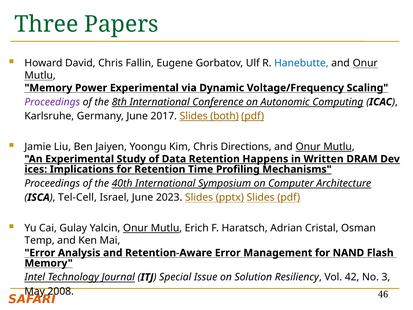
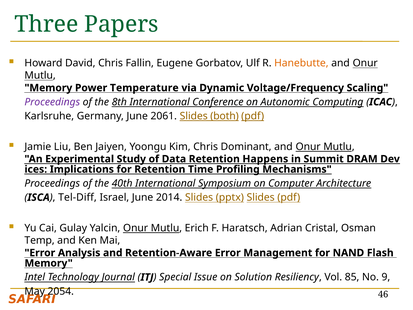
Hanebutte colour: blue -> orange (301, 63)
Power Experimental: Experimental -> Temperature (144, 88)
2017: 2017 -> 2061 (164, 116)
Directions: Directions -> Dominant (246, 146)
Written: Written -> Summit (324, 159)
Tel-Cell: Tel-Cell -> Tel-Diff (77, 197)
2023: 2023 -> 2014 (169, 197)
42: 42 -> 85 (352, 277)
3: 3 -> 9 (386, 277)
2008: 2008 -> 2054 (61, 291)
